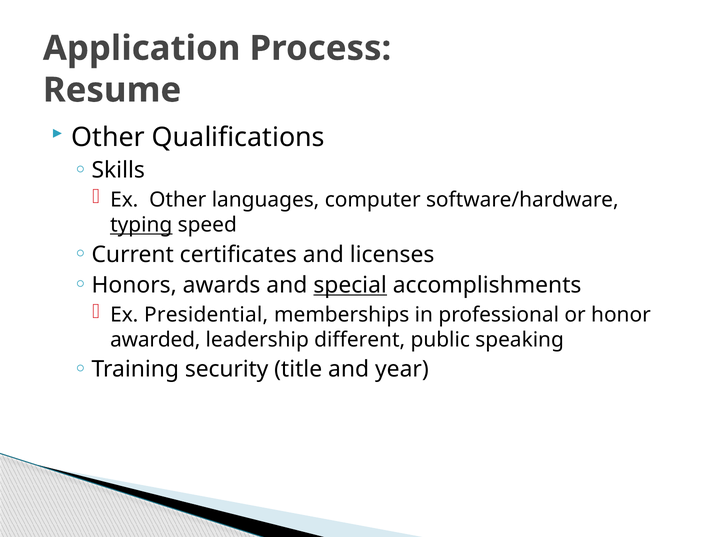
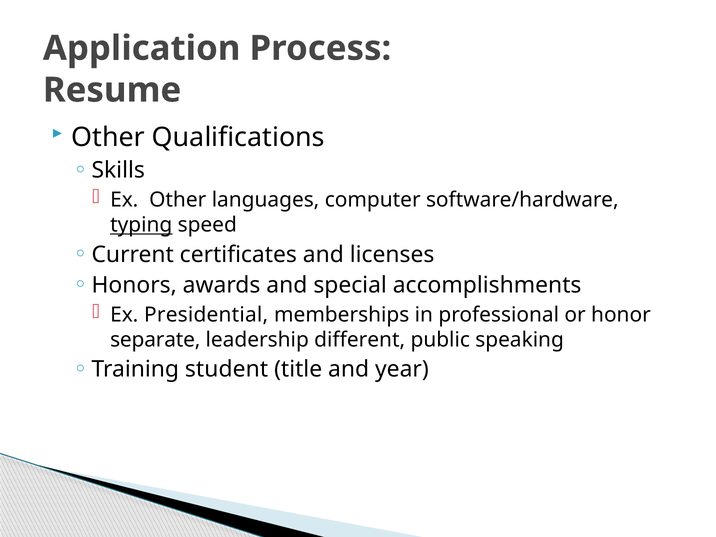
special underline: present -> none (350, 285)
awarded: awarded -> separate (155, 340)
security: security -> student (227, 369)
